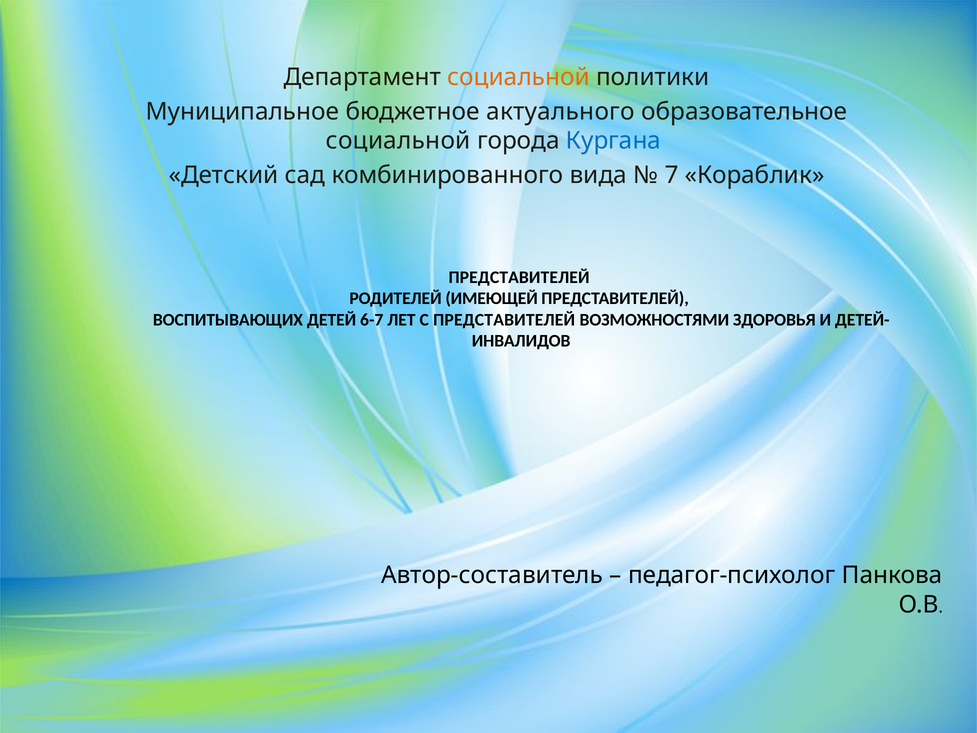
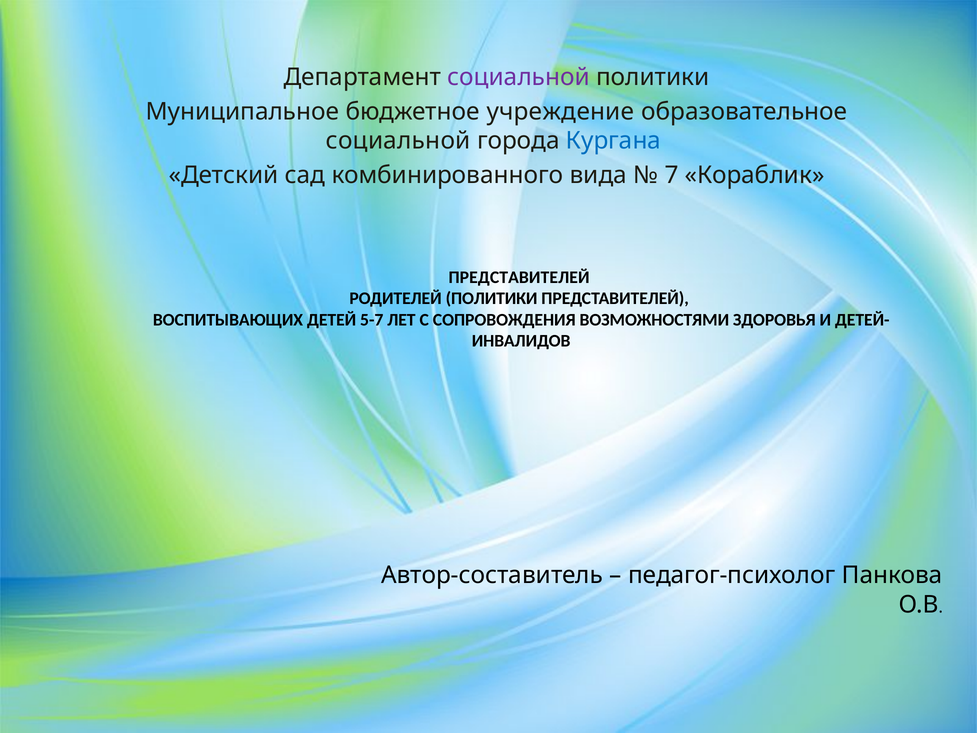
социальной colour: orange -> purple (519, 77)
актуального: актуального -> учреждение (560, 111)
РОДИТЕЛЕЙ ИМЕЮЩЕЙ: ИМЕЮЩЕЙ -> ПОЛИТИКИ (492, 298)
6-7: 6-7 -> 5-7 (372, 320)
С ПРЕДСТАВИТЕЛЕЙ: ПРЕДСТАВИТЕЛЕЙ -> СОПРОВОЖДЕНИЯ (504, 320)
